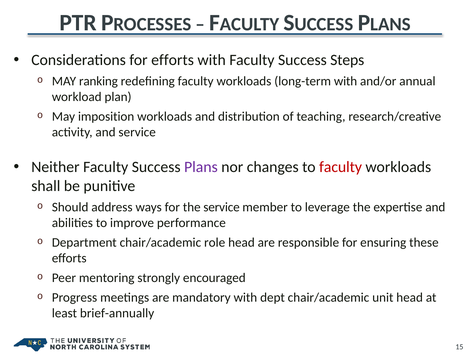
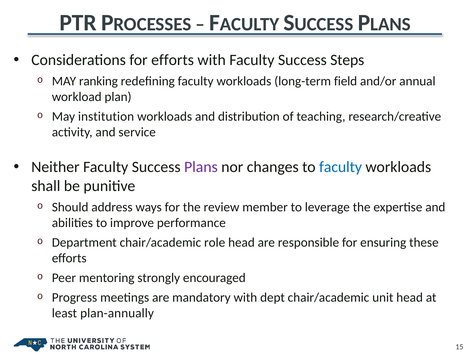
long-term with: with -> field (346, 81)
imposition: imposition -> institution (106, 116)
faculty colour: red -> blue (341, 167)
the service: service -> review (221, 207)
brief-annually: brief-annually -> plan-annually (117, 313)
